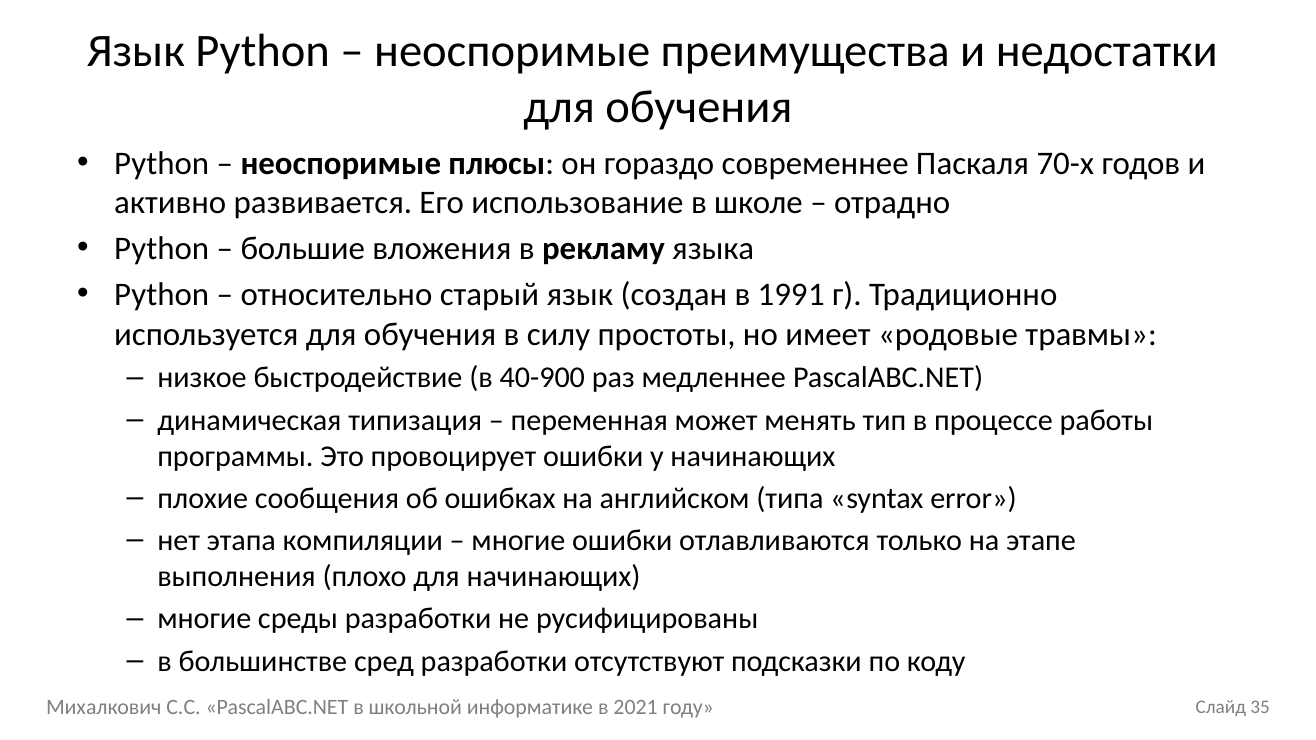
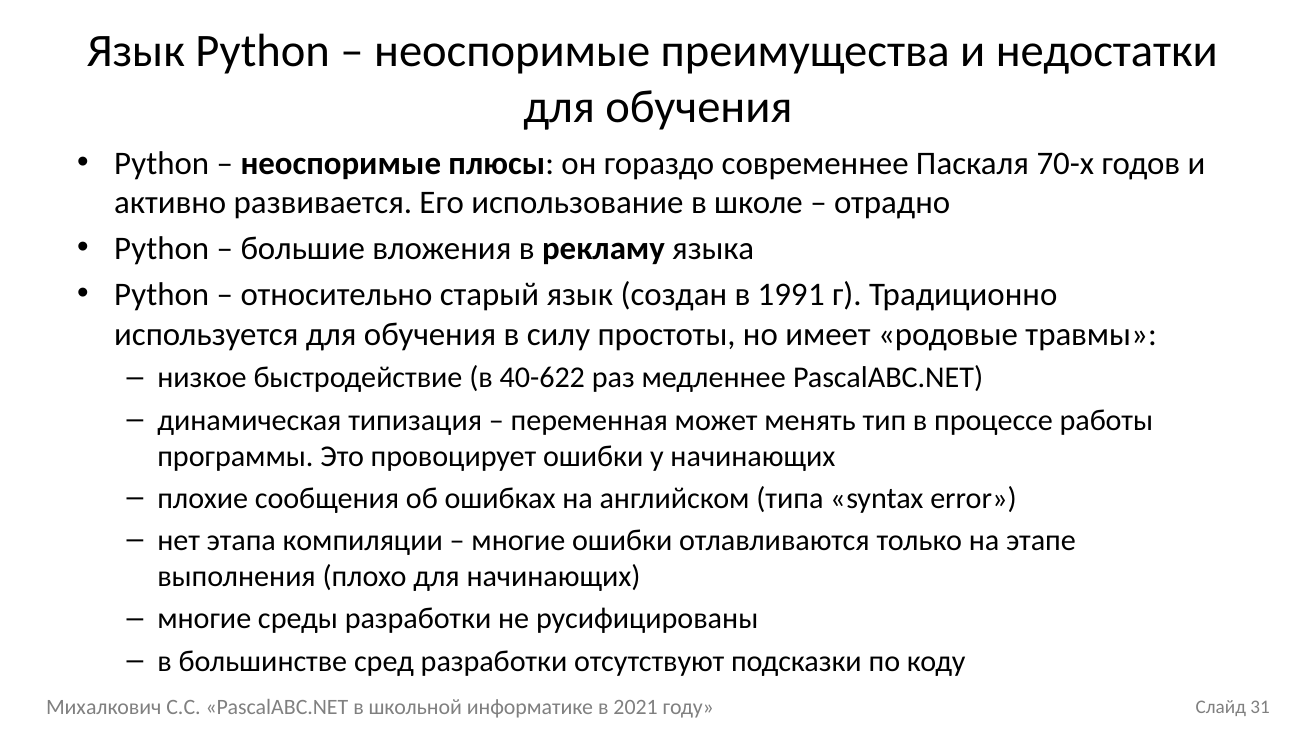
40-900: 40-900 -> 40-622 (542, 378)
35: 35 -> 31 (1260, 707)
